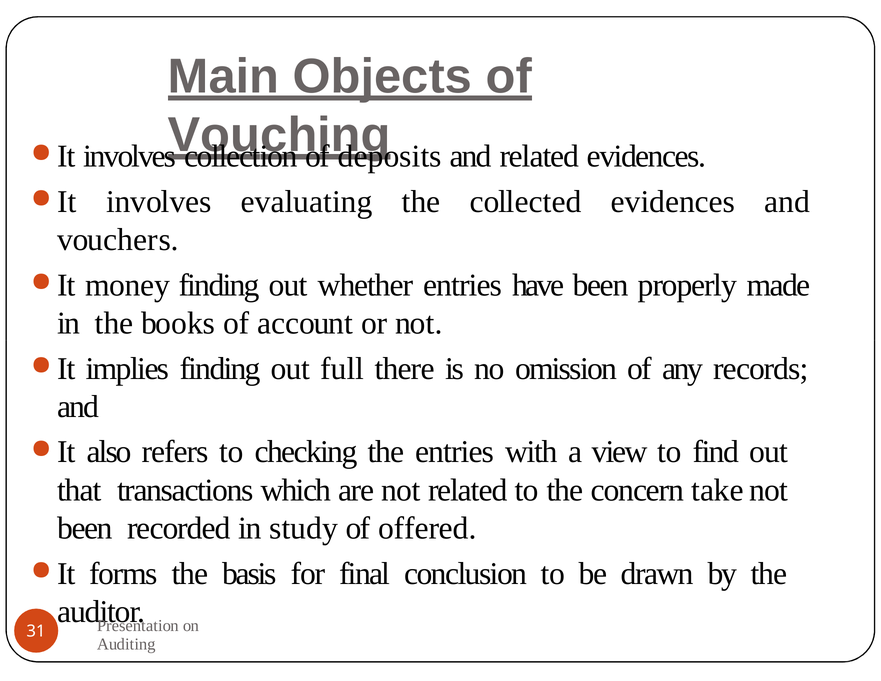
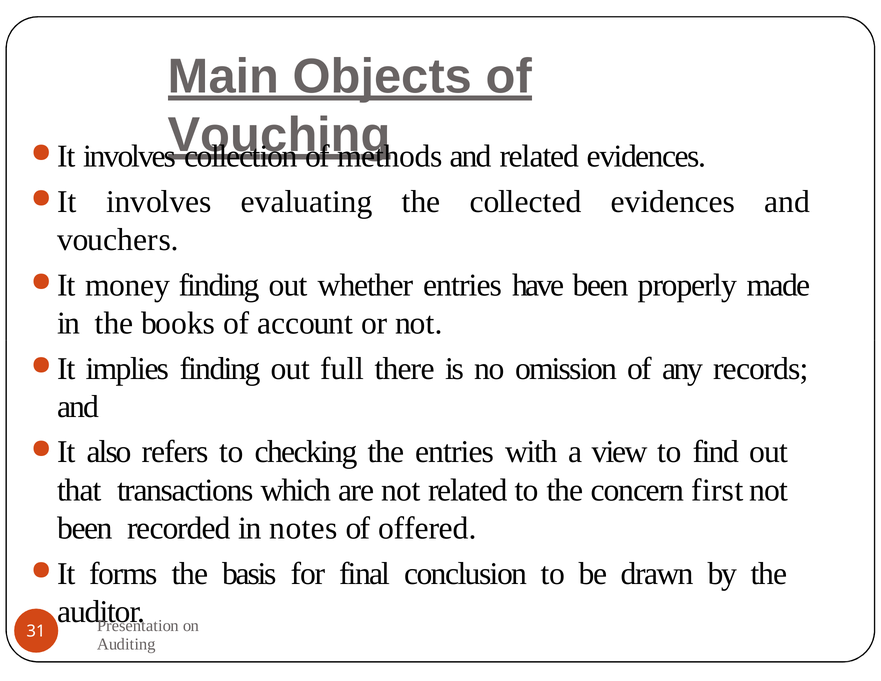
deposits: deposits -> methods (390, 156)
take: take -> first (717, 490)
study: study -> notes (304, 528)
